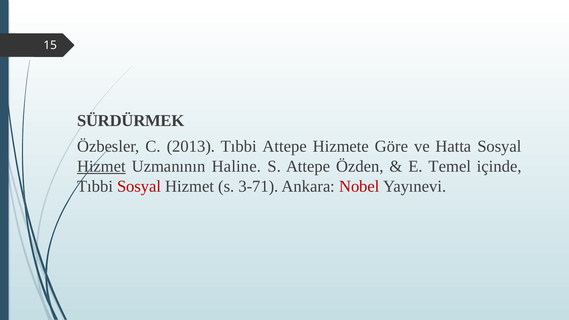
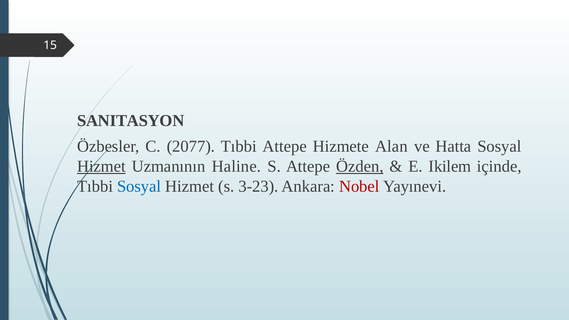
SÜRDÜRMEK: SÜRDÜRMEK -> SANITASYON (131, 121)
2013: 2013 -> 2077 (191, 146)
Göre: Göre -> Alan (391, 146)
Özden underline: none -> present (360, 166)
Temel: Temel -> Ikilem (450, 166)
Sosyal colour: red -> blue (139, 186)
3-71: 3-71 -> 3-23 (258, 186)
